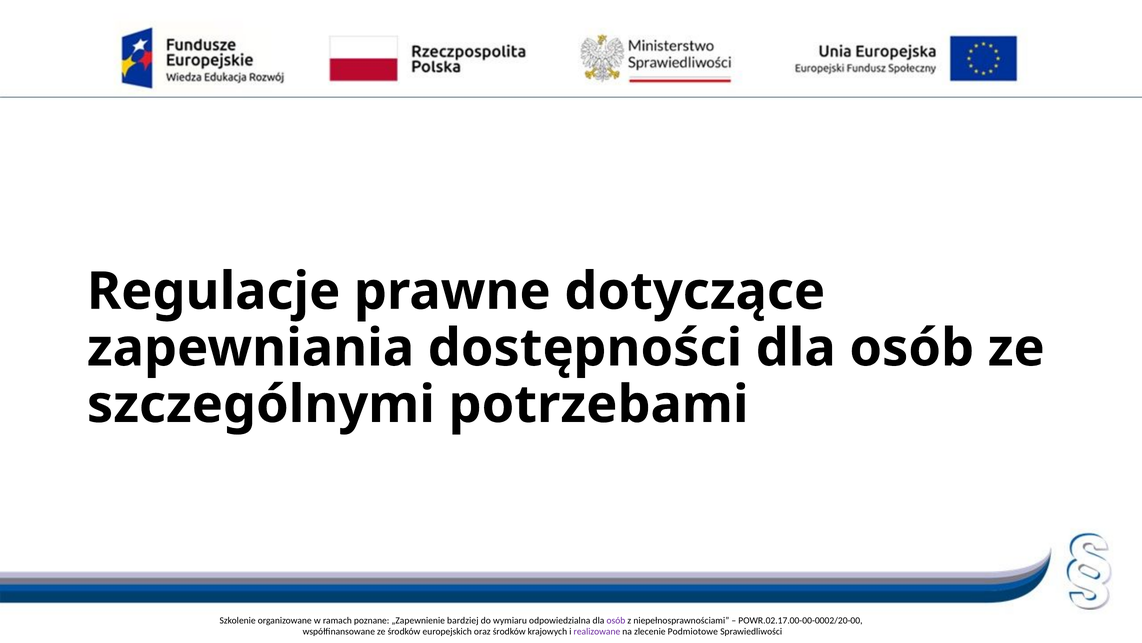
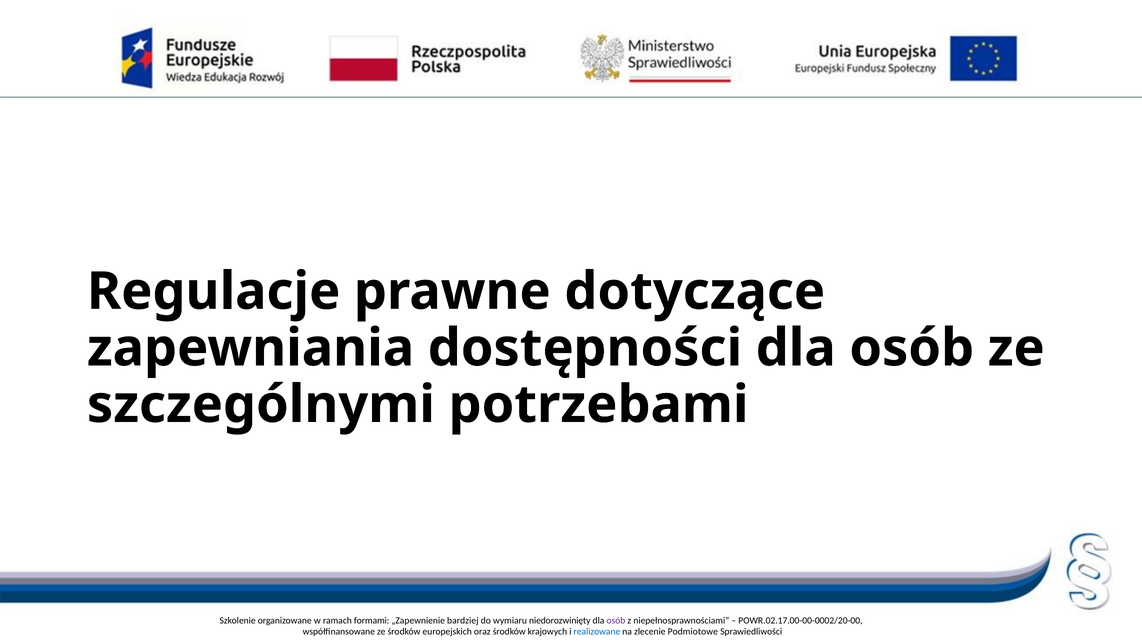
poznane: poznane -> formami (372, 620)
odpowiedzialna: odpowiedzialna -> niedorozwinięty (560, 620)
realizowane colour: purple -> blue (597, 631)
